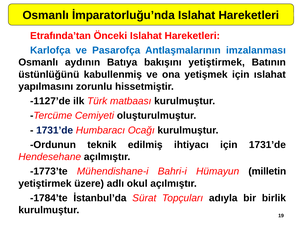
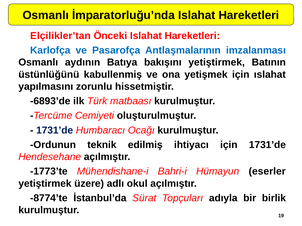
Etrafında’tan: Etrafında’tan -> Elçilikler’tan (60, 36)
-1127’de: -1127’de -> -6893’de (50, 101)
milletin: milletin -> eserler (267, 172)
-1784’te: -1784’te -> -8774’te (49, 198)
